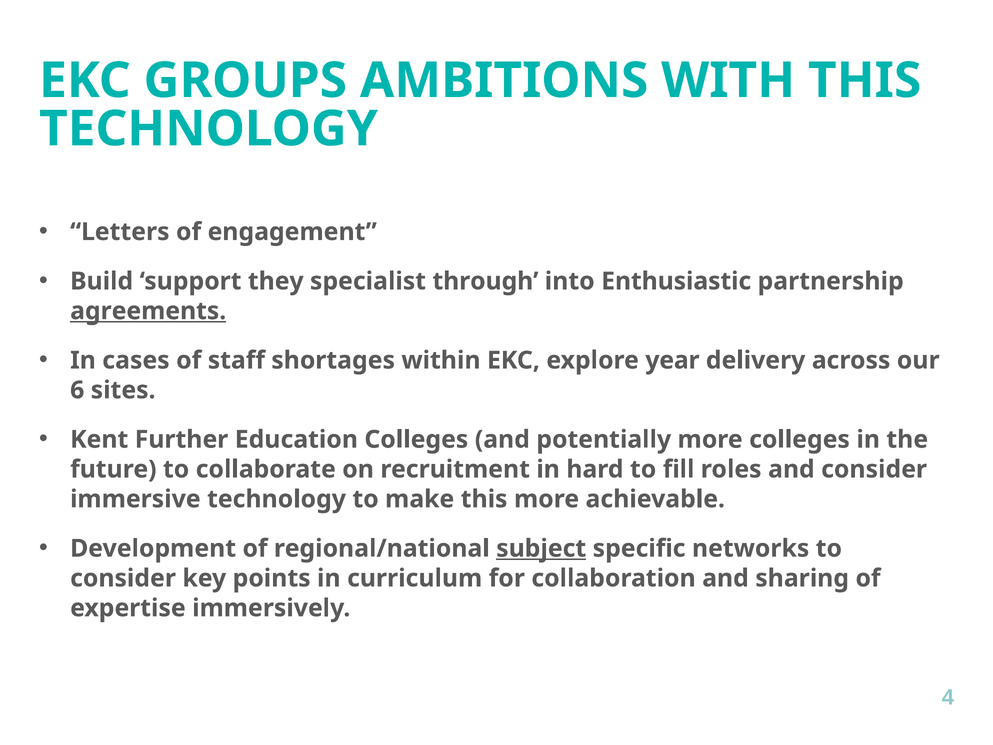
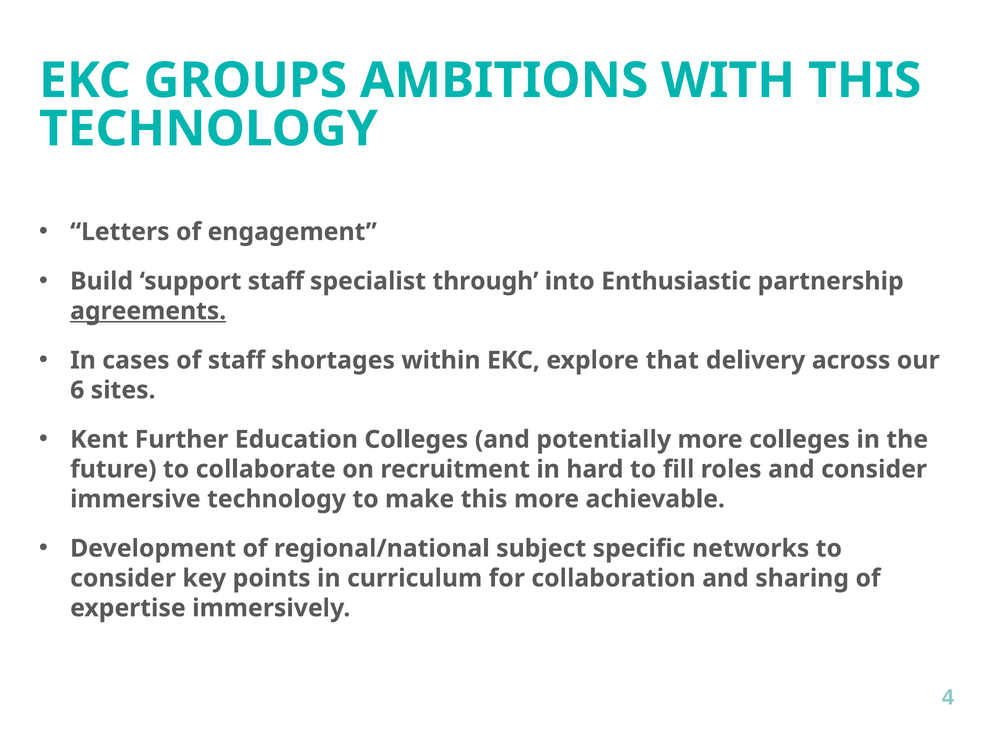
support they: they -> staff (276, 281)
year: year -> that (672, 360)
subject underline: present -> none (541, 548)
